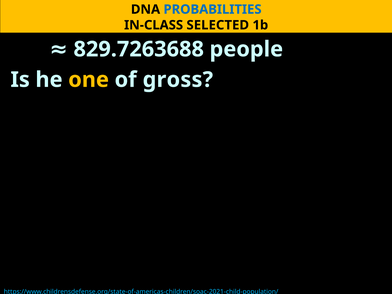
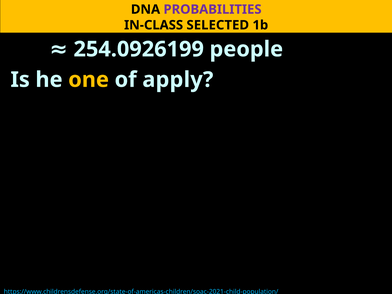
PROBABILITIES colour: blue -> purple (213, 9)
829.7263688: 829.7263688 -> 254.0926199 (139, 49)
gross: gross -> apply (178, 80)
